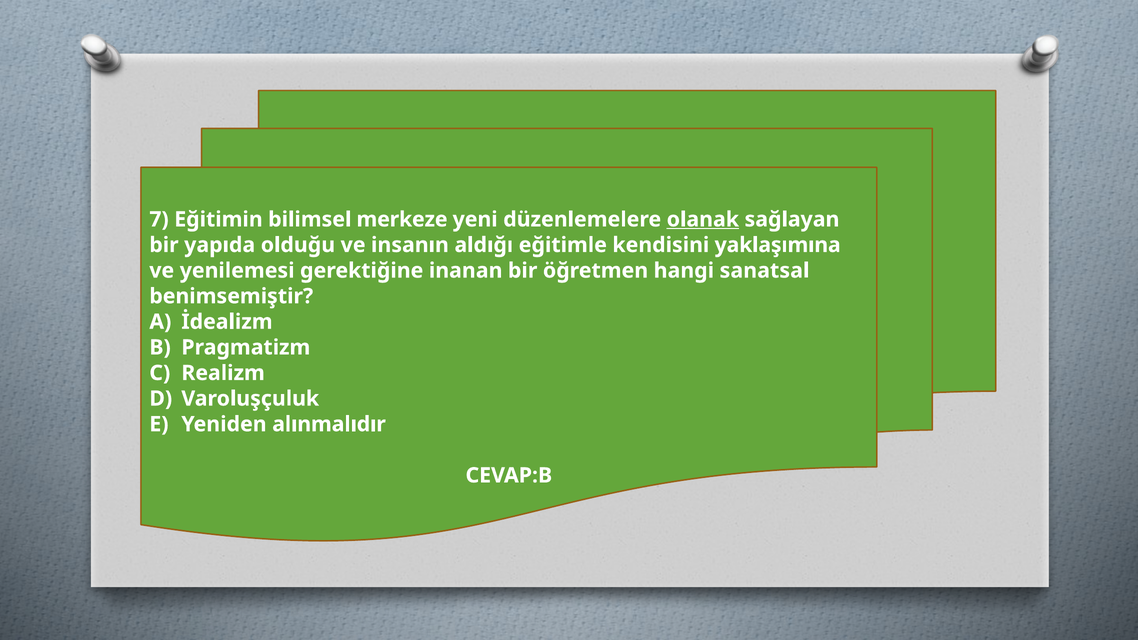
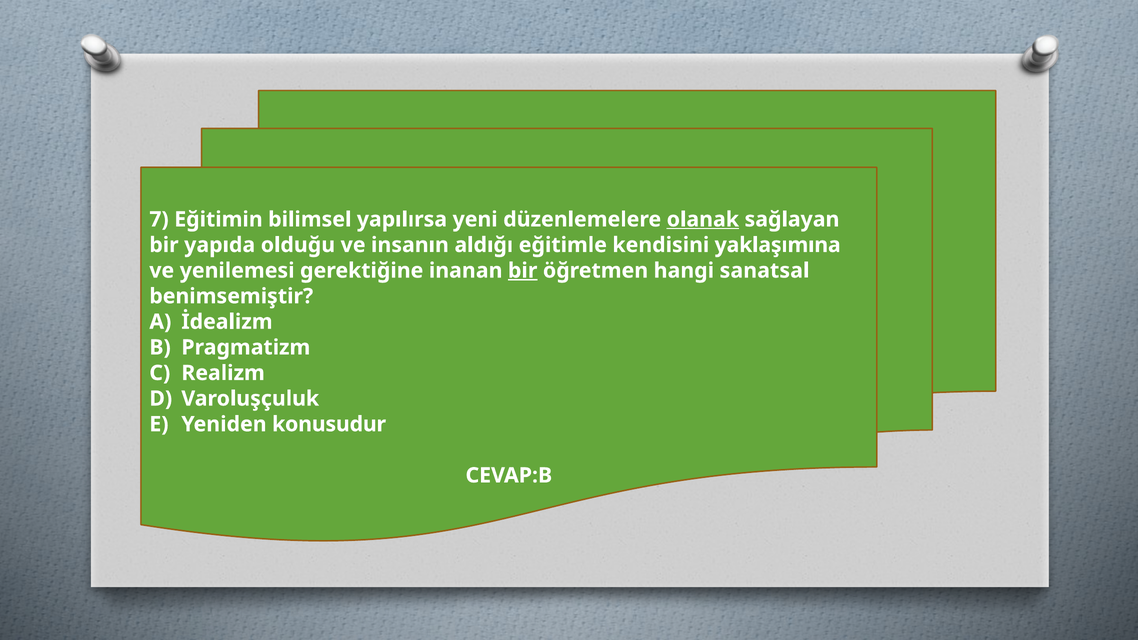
merkeze: merkeze -> yapılırsa (402, 219)
bir underline: none -> present (523, 271)
alınmalıdır: alınmalıdır -> konusudur (329, 424)
